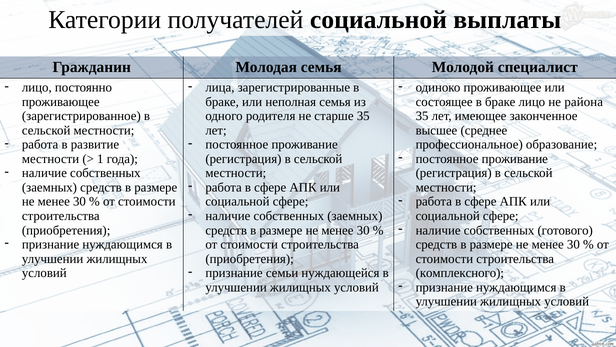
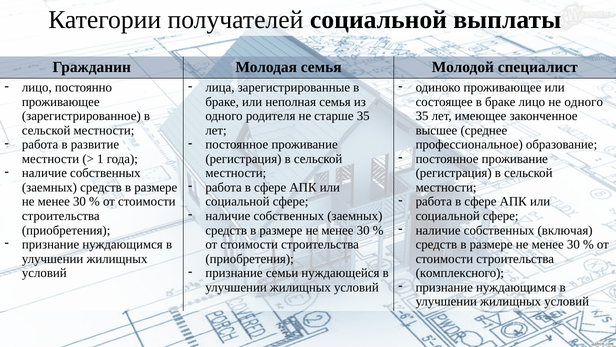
не района: района -> одного (584, 102)
готового: готового -> включая (565, 230)
